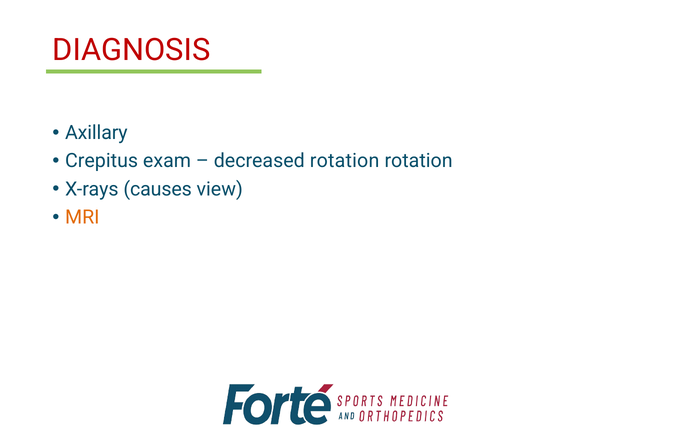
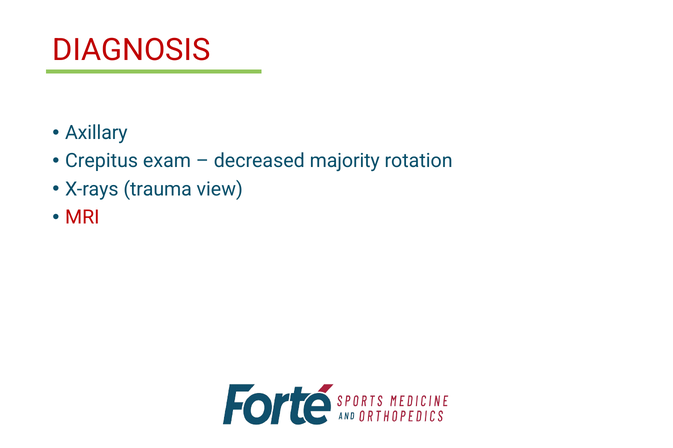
decreased rotation: rotation -> majority (345, 161)
causes: causes -> trauma (158, 189)
MRI colour: orange -> red (82, 218)
